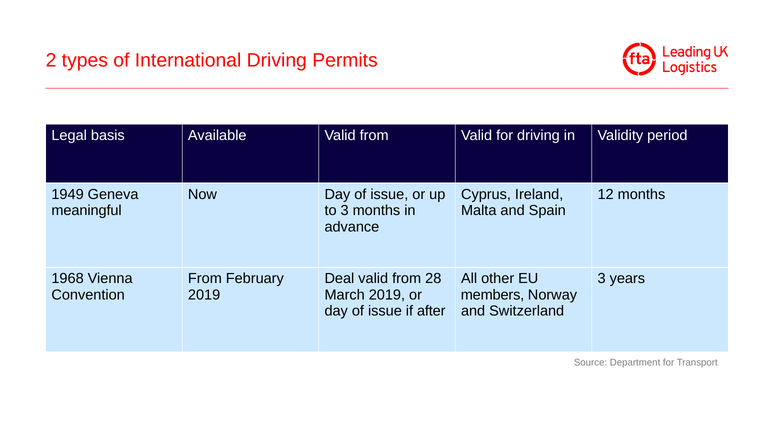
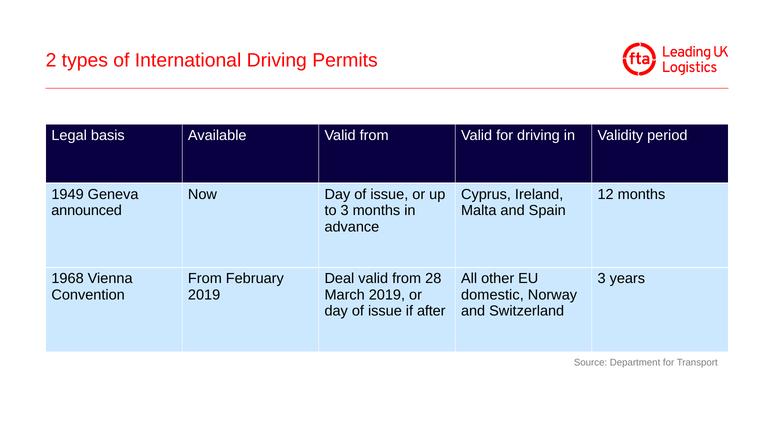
meaningful: meaningful -> announced (87, 211)
members: members -> domestic (492, 295)
